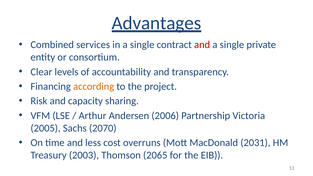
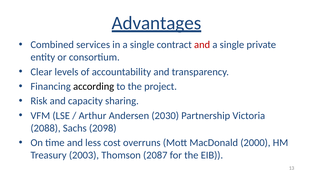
according colour: orange -> black (94, 86)
2006: 2006 -> 2030 (165, 116)
2005: 2005 -> 2088 (46, 128)
2070: 2070 -> 2098 (103, 128)
2031: 2031 -> 2000 (255, 143)
2065: 2065 -> 2087 (155, 155)
